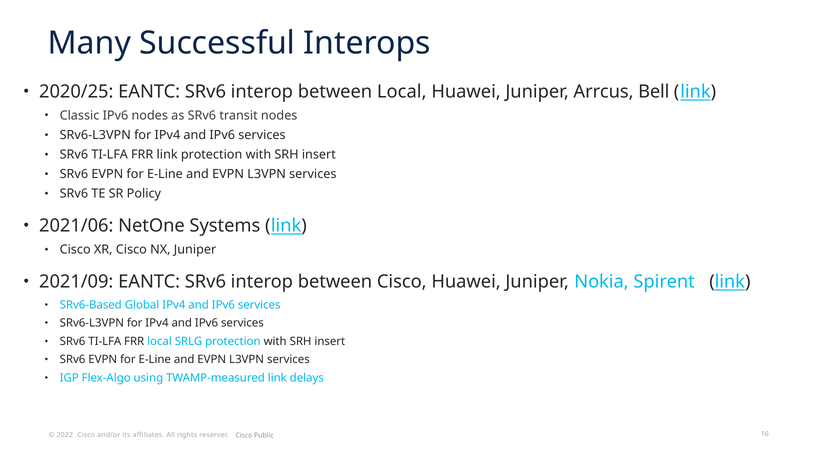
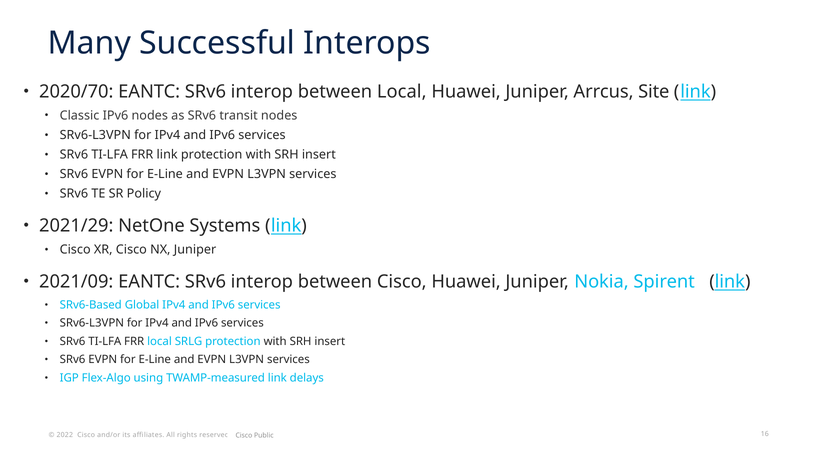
2020/25: 2020/25 -> 2020/70 (76, 92)
Bell: Bell -> Site (654, 92)
2021/06: 2021/06 -> 2021/29 (76, 226)
